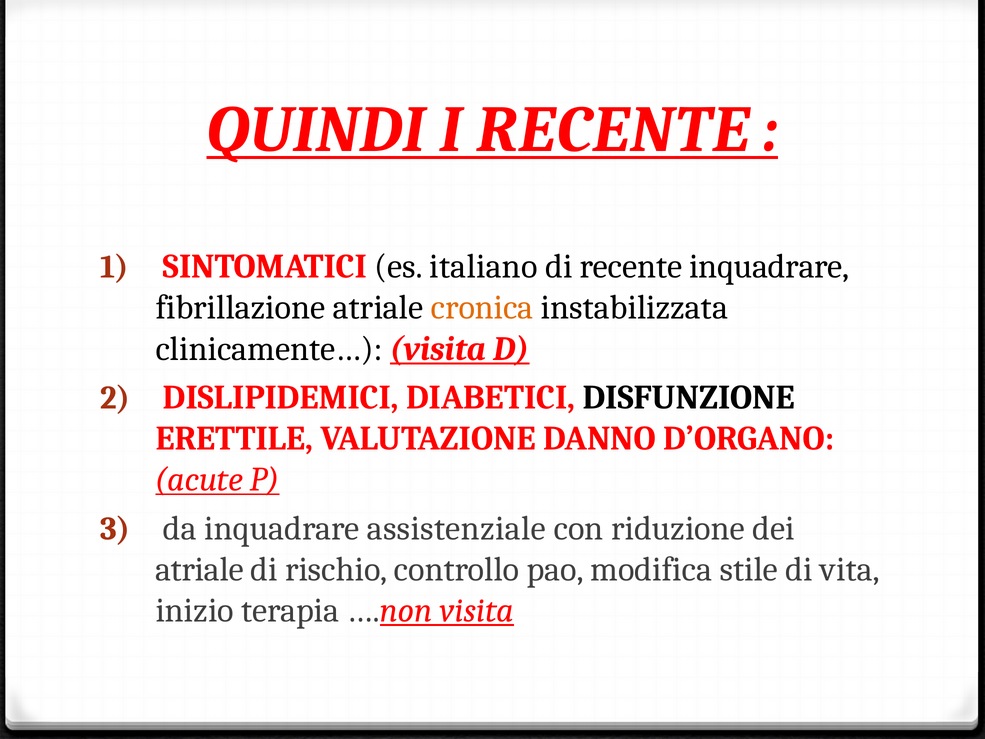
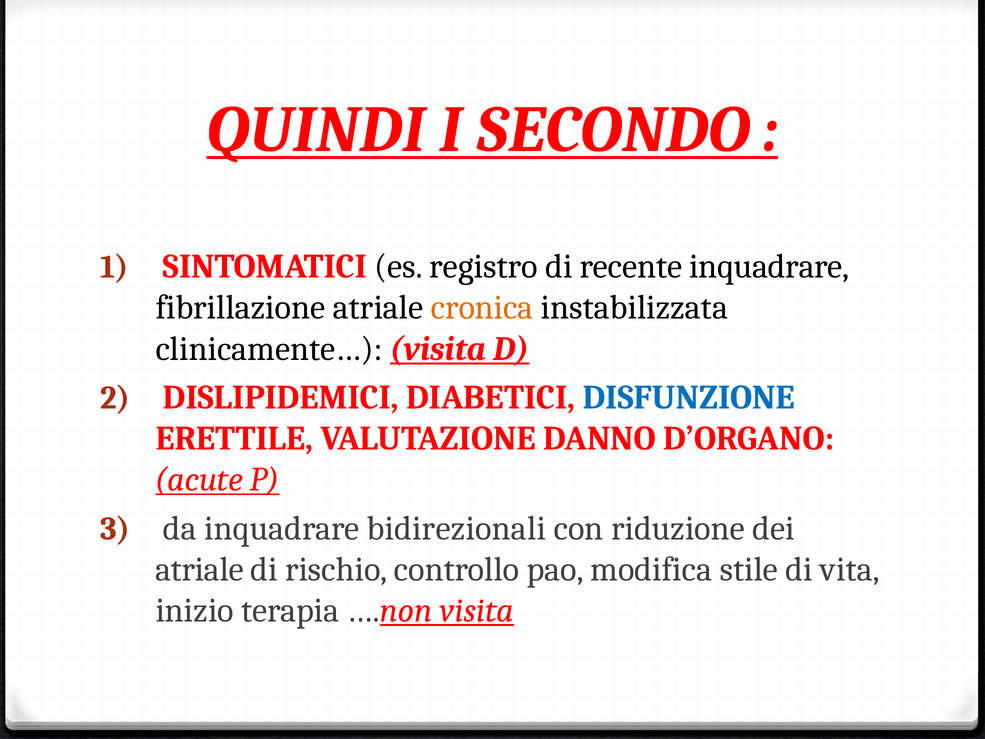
I RECENTE: RECENTE -> SECONDO (614, 129)
italiano: italiano -> registro (484, 267)
DISFUNZIONE colour: black -> blue (689, 397)
assistenziale: assistenziale -> bidirezionali (456, 528)
